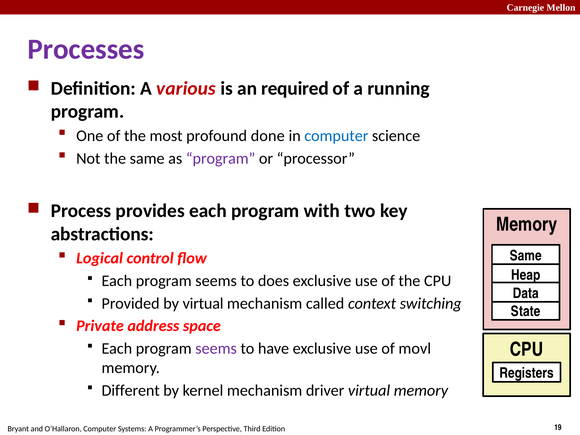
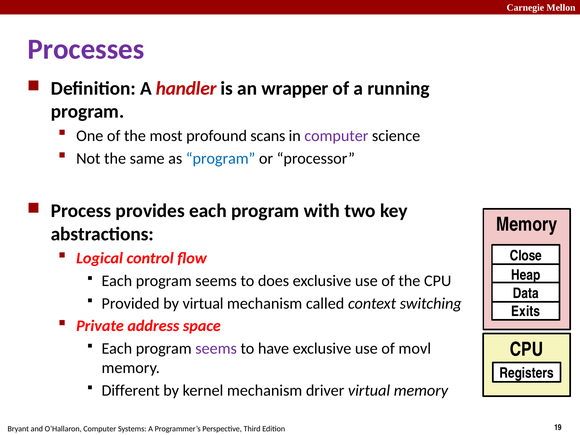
various: various -> handler (186, 88)
required: required -> wrapper (295, 88)
done: done -> scans (268, 136)
computer colour: blue -> purple (336, 136)
program colour: purple -> blue (221, 158)
Same: Same -> Close (526, 256)
State: State -> Exits (526, 311)
